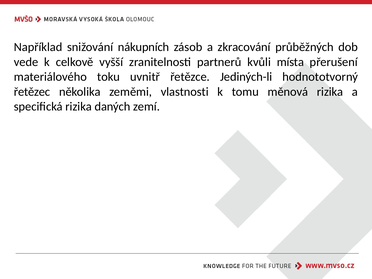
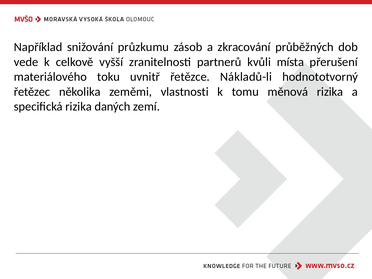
nákupních: nákupních -> průzkumu (143, 47)
Jediných-li: Jediných-li -> Nákladů-li (246, 77)
